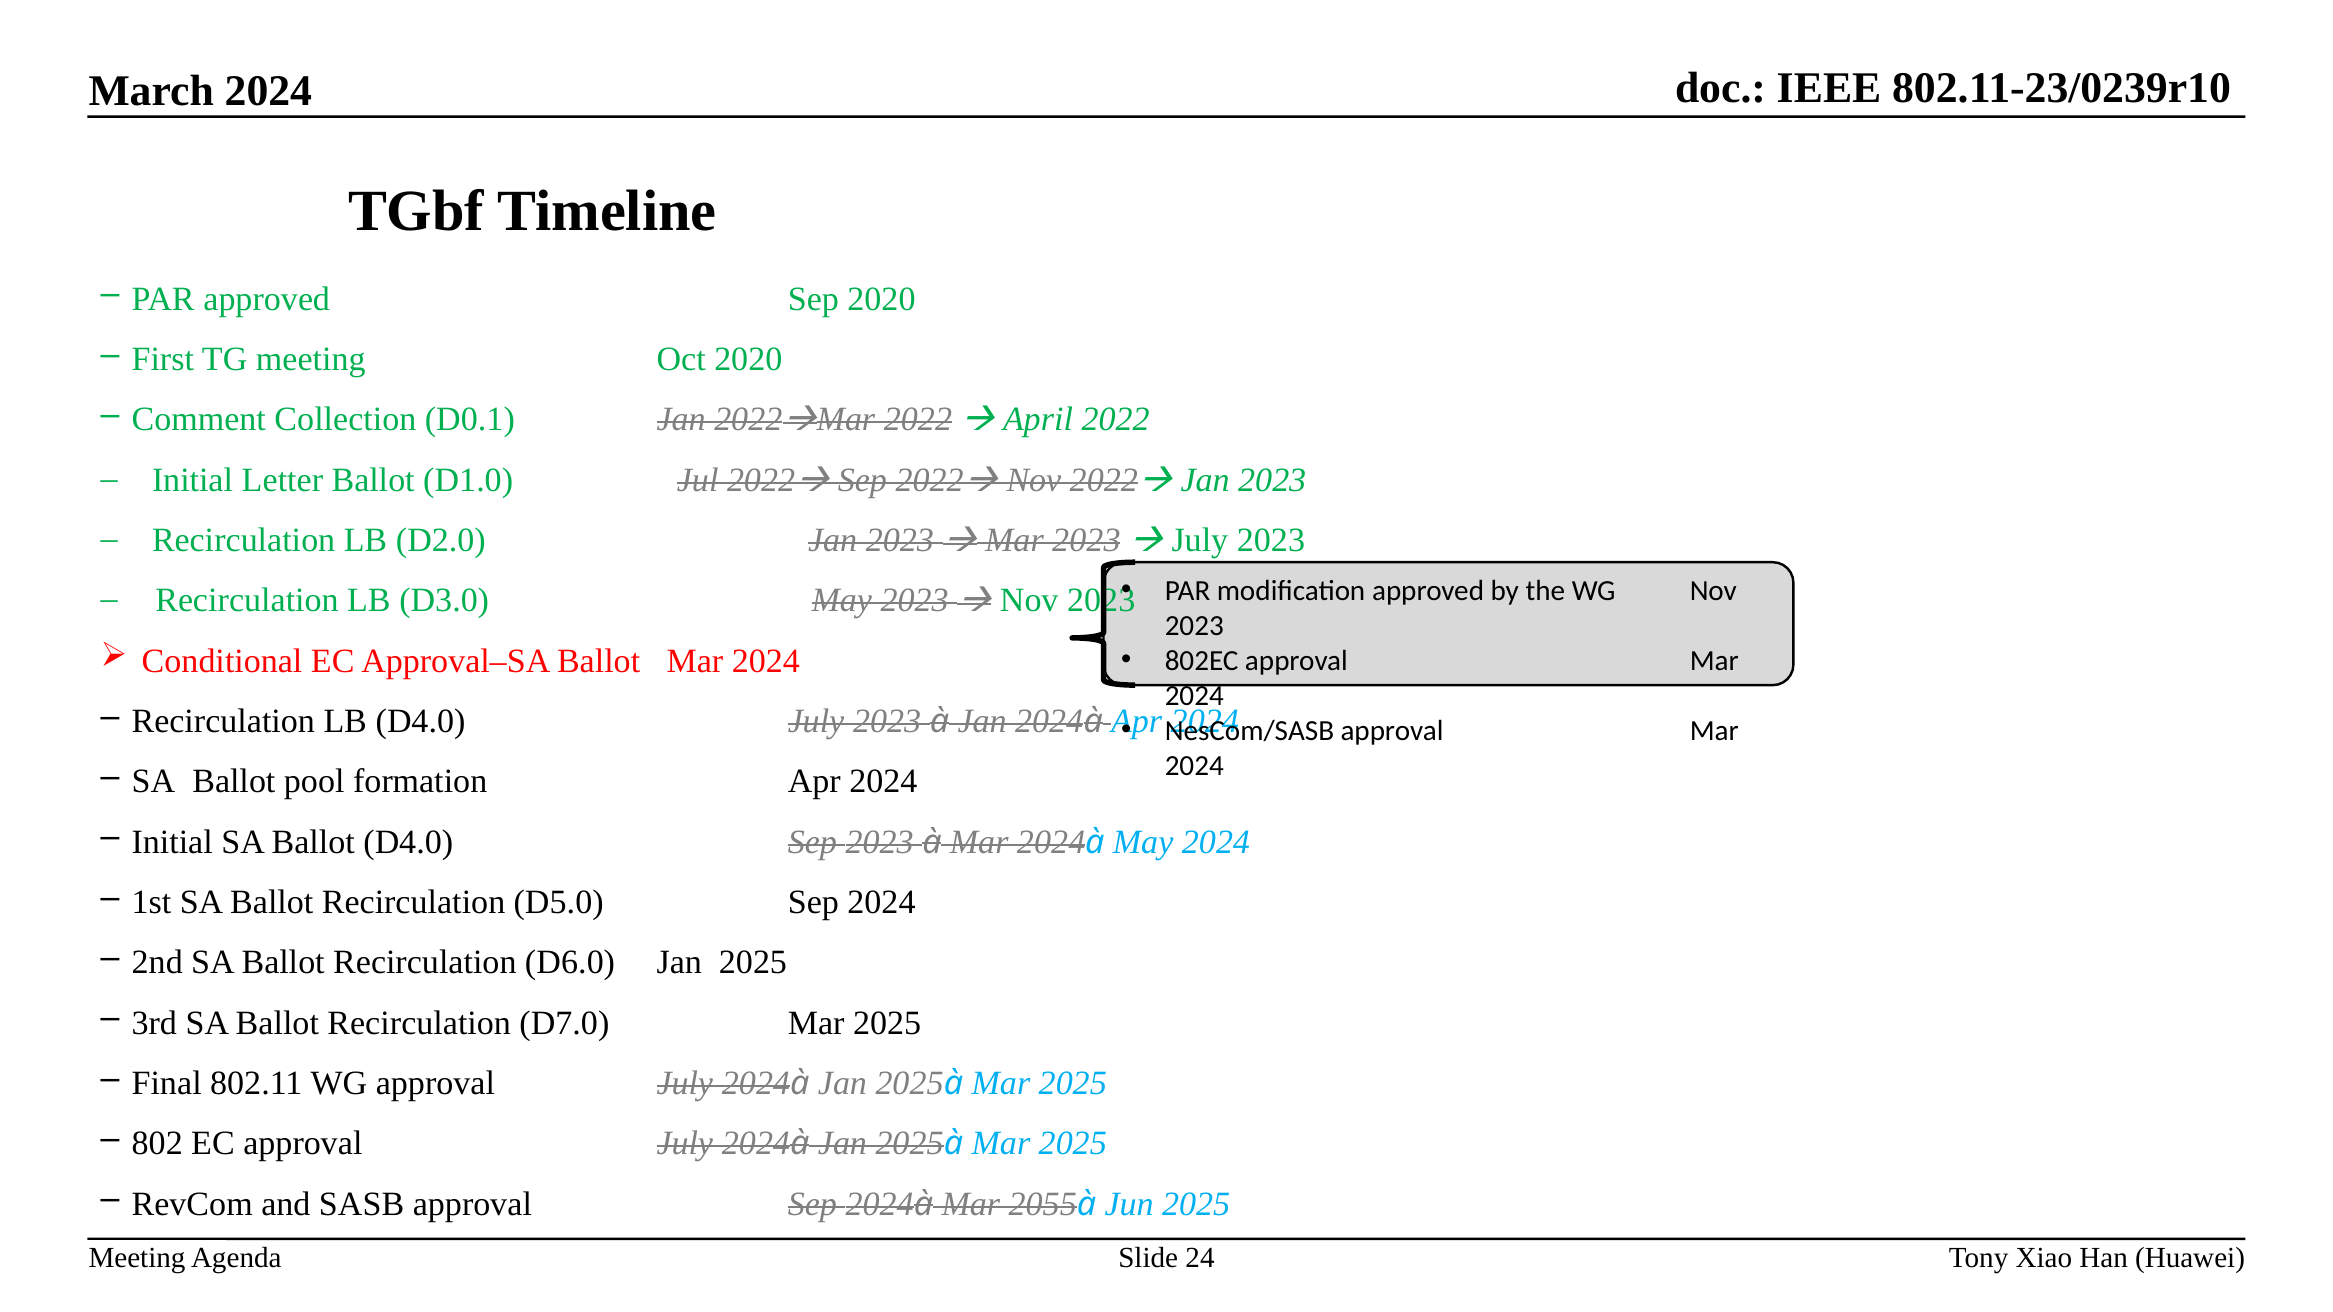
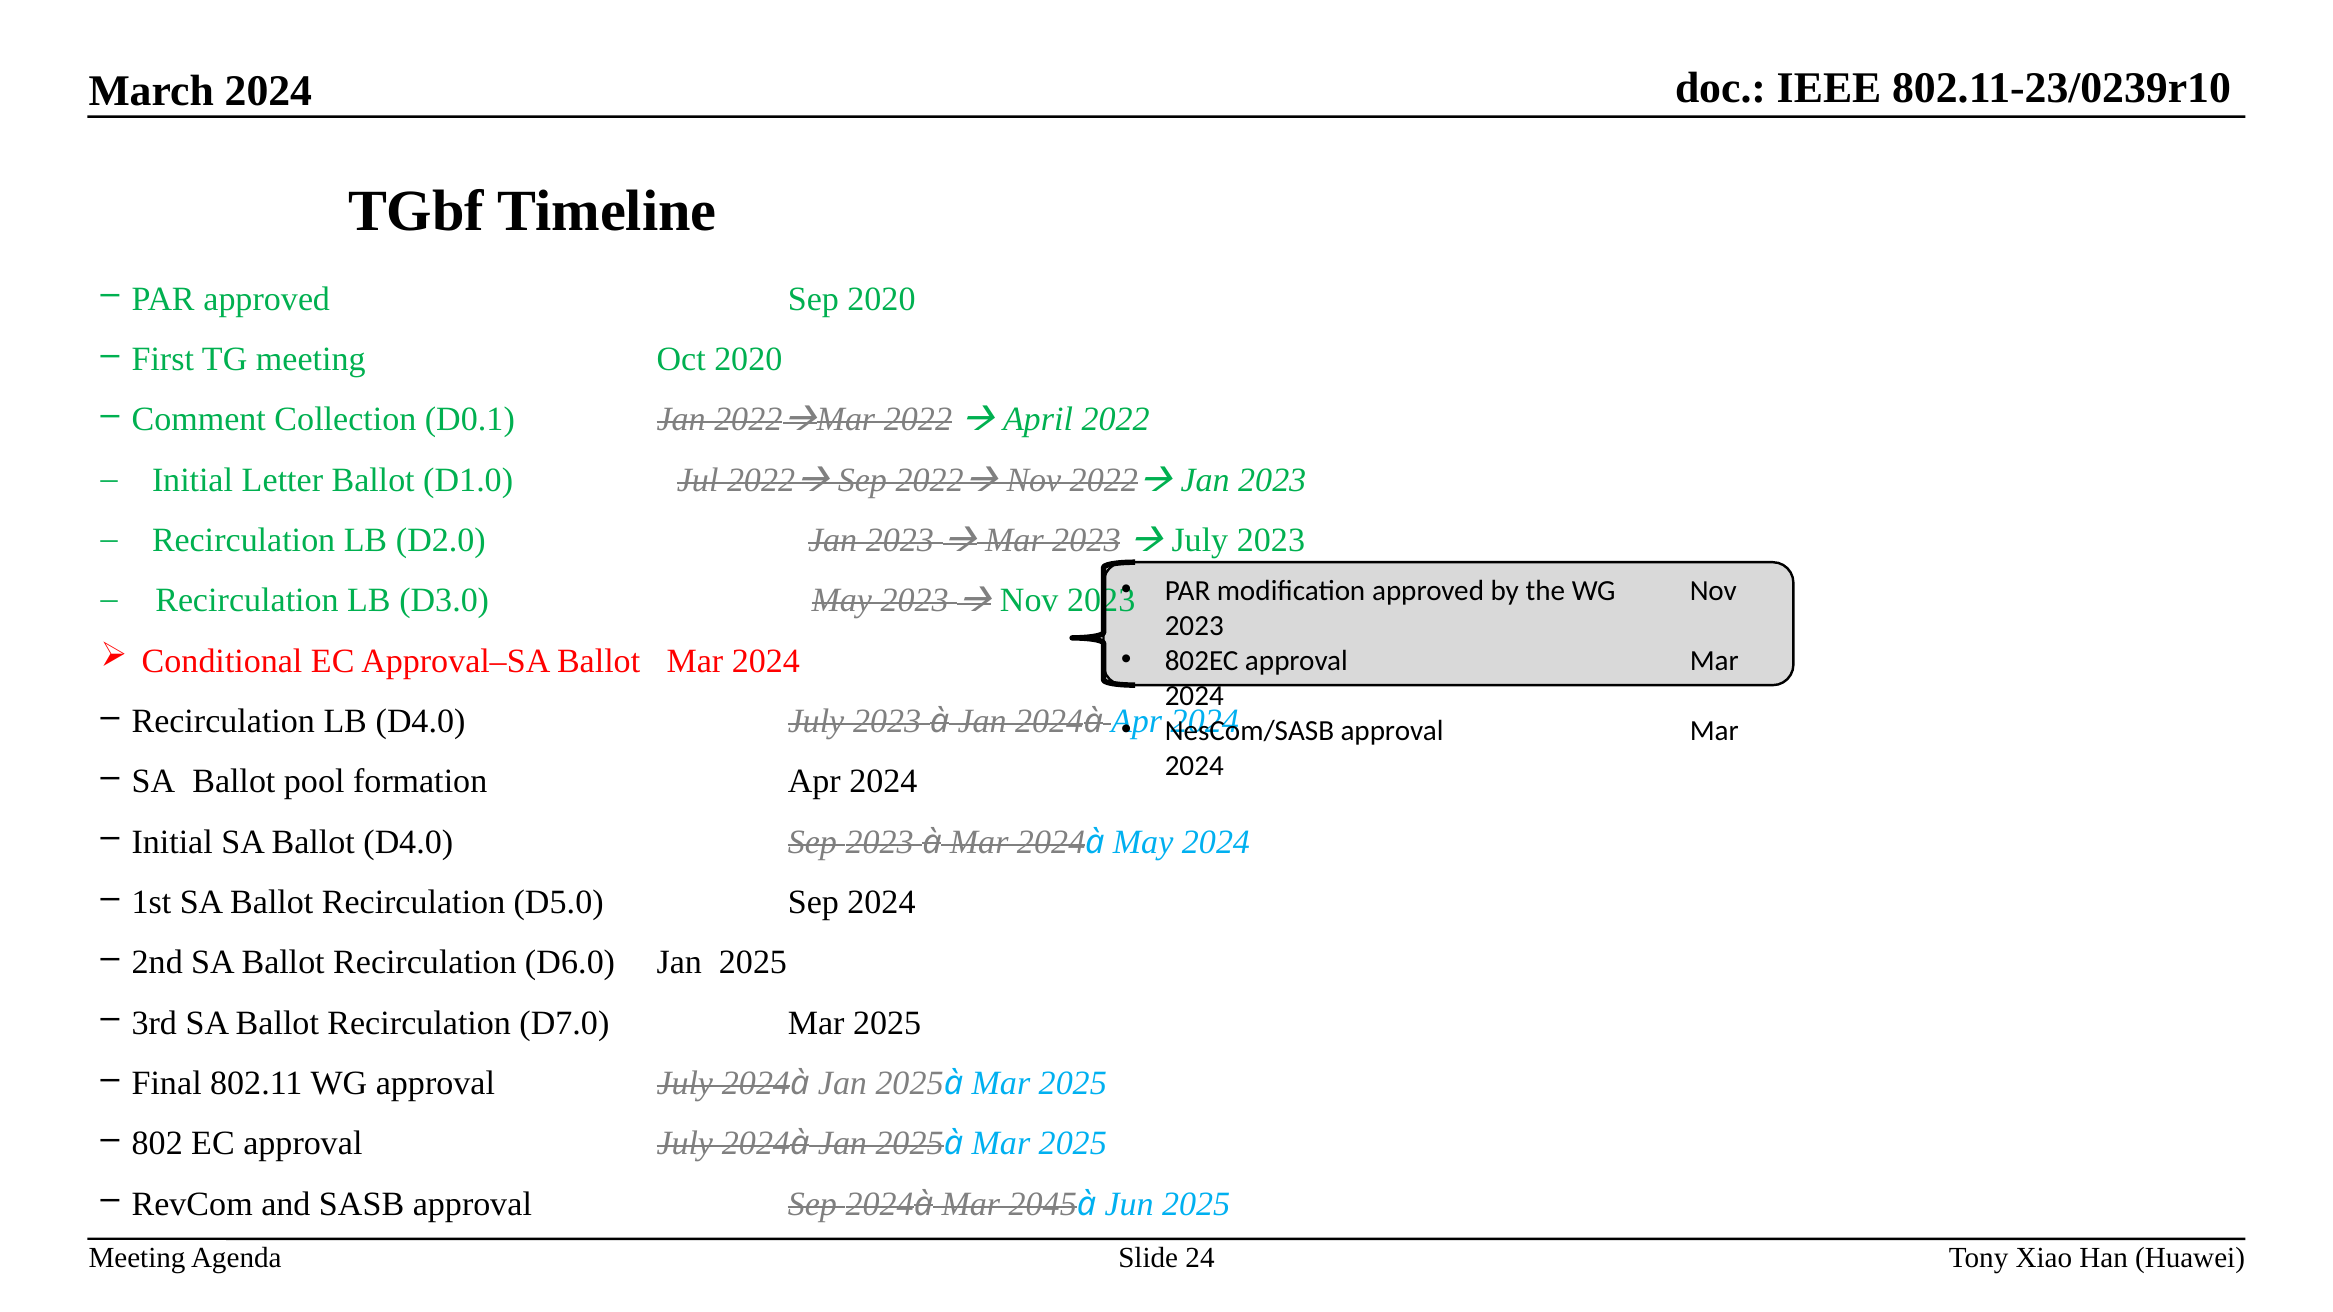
2055: 2055 -> 2045 (1043, 1204)
